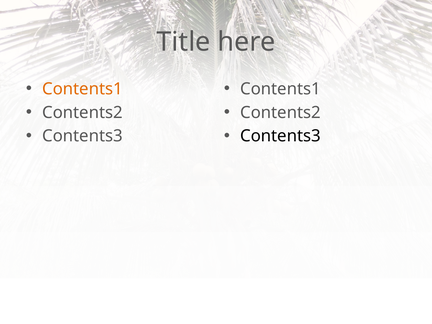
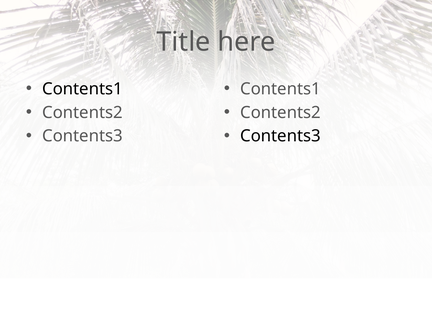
Contents1 colour: orange -> black (82, 89)
